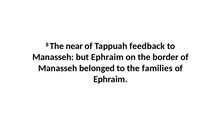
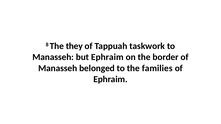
near: near -> they (74, 46)
feedback: feedback -> taskwork (147, 46)
